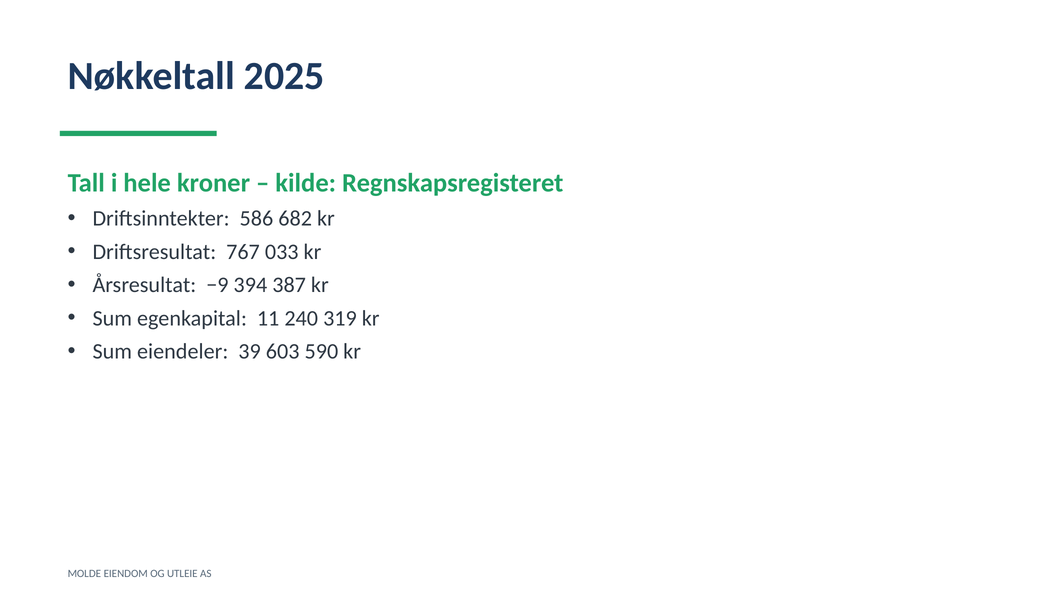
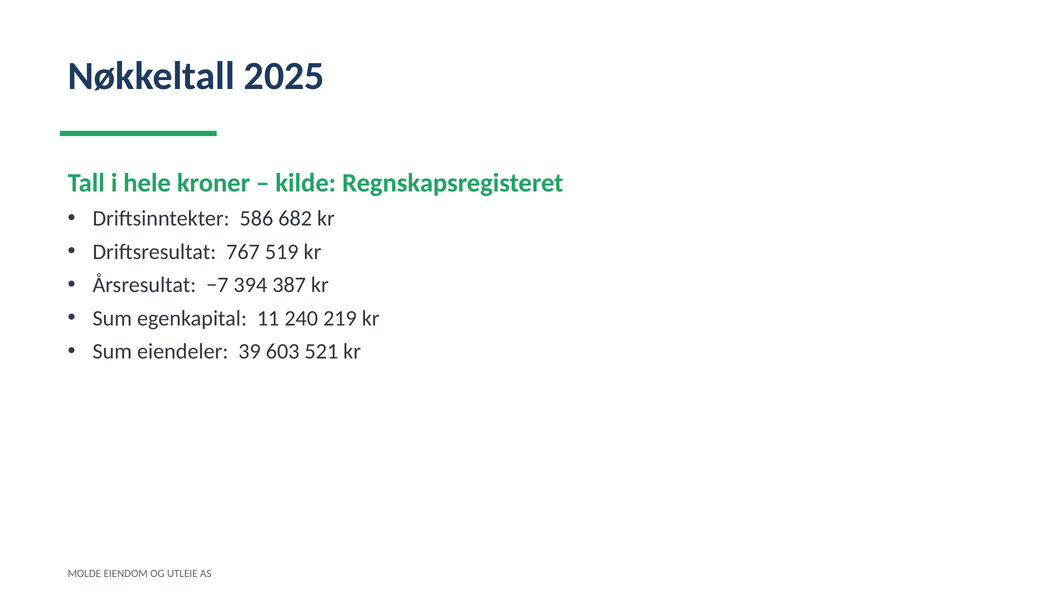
033: 033 -> 519 (282, 252)
−9: −9 -> −7 (217, 285)
319: 319 -> 219 (340, 318)
590: 590 -> 521 (321, 352)
